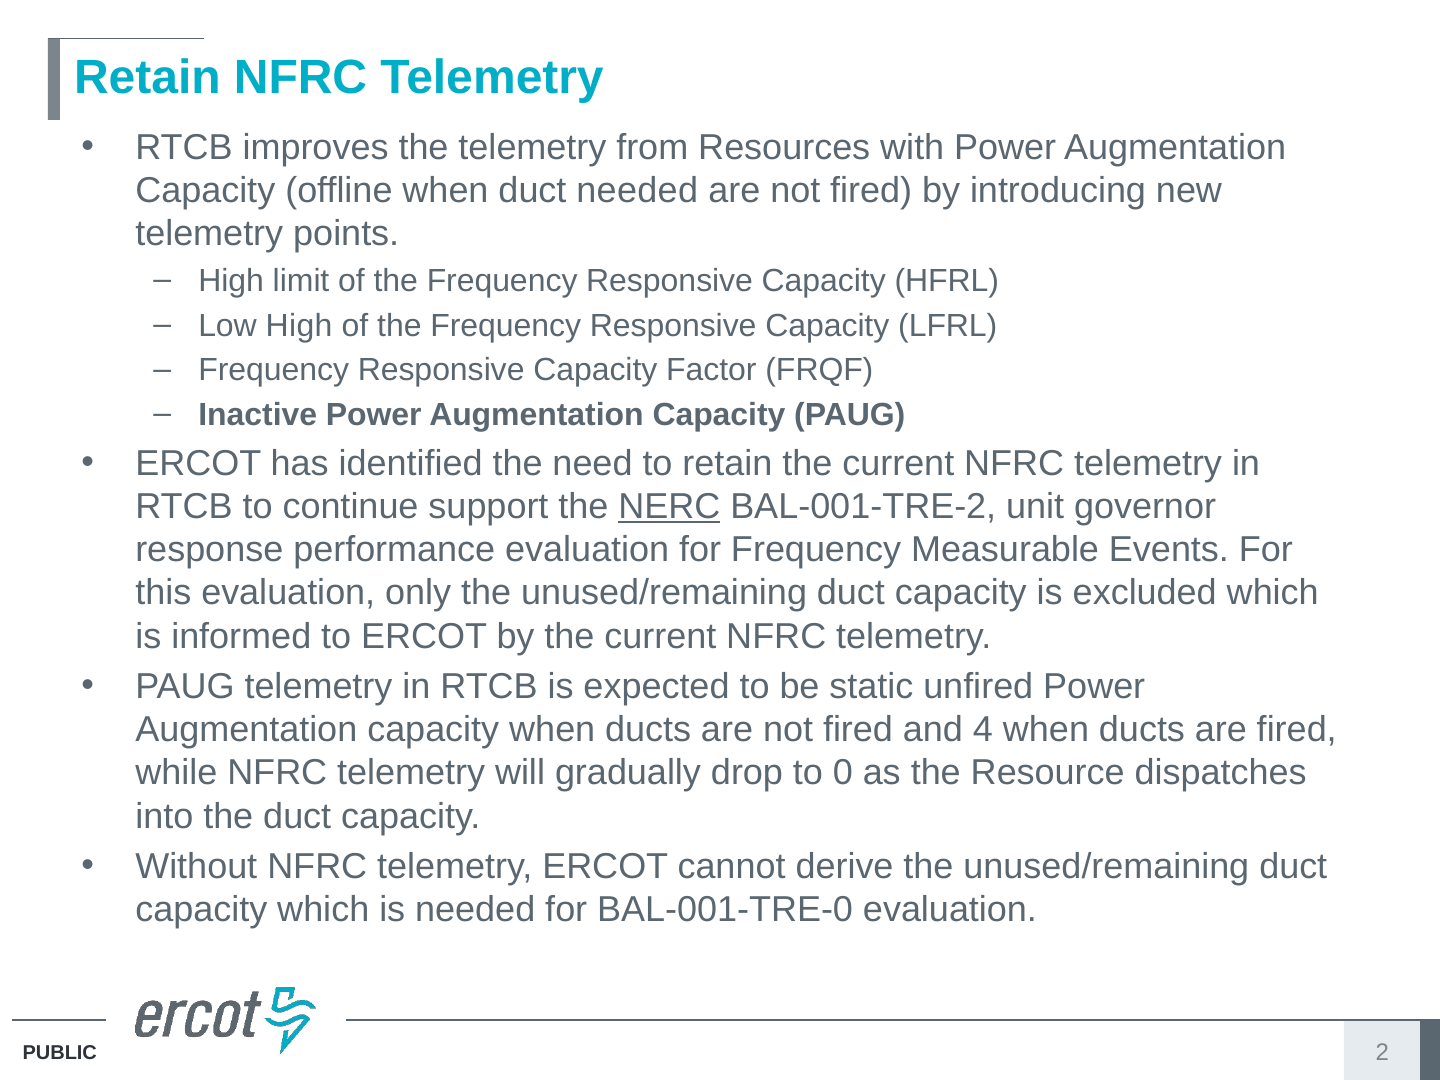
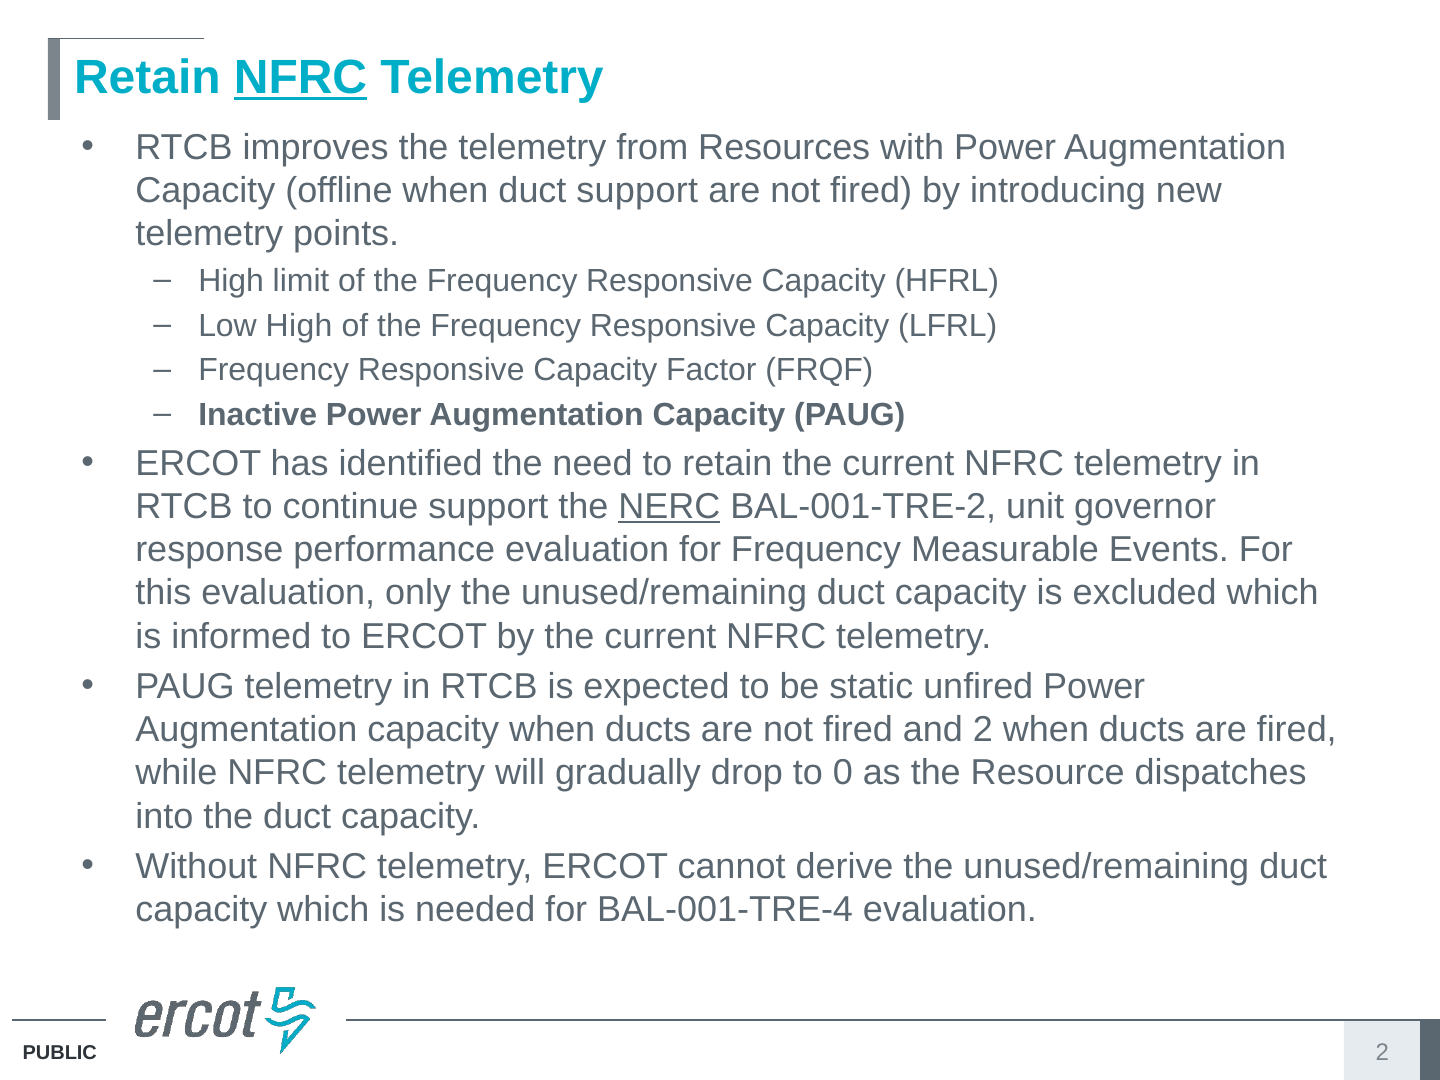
NFRC underline: none -> present (300, 78)
duct needed: needed -> support (637, 191)
and 4: 4 -> 2 (983, 730)
BAL-001-TRE-0: BAL-001-TRE-0 -> BAL-001-TRE-4 (725, 910)
